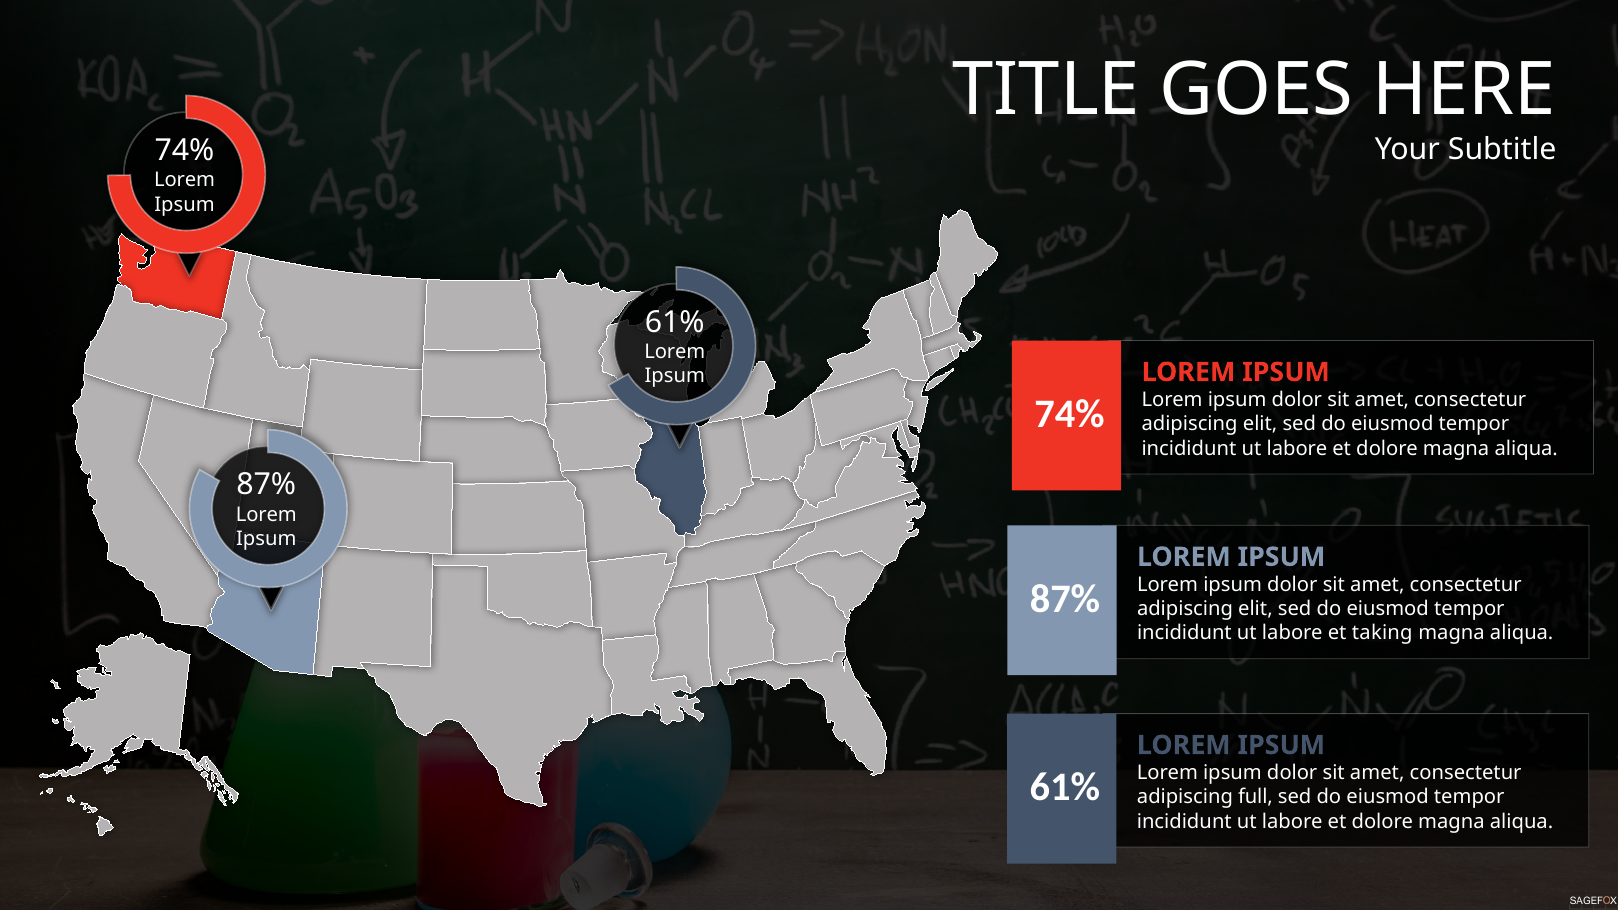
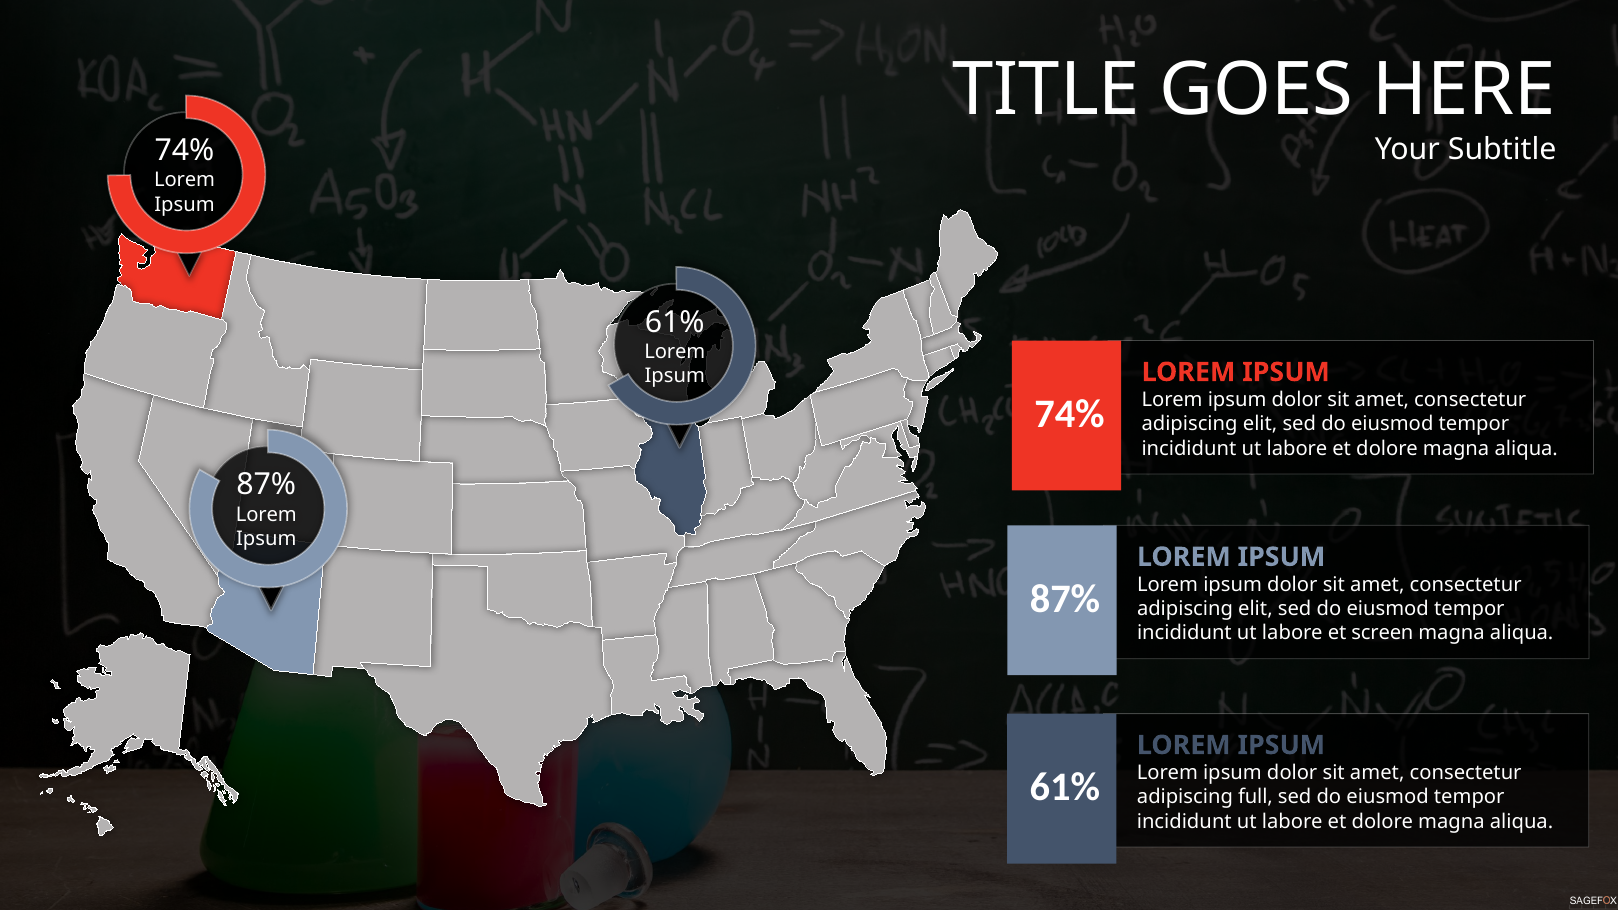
taking: taking -> screen (1382, 633)
